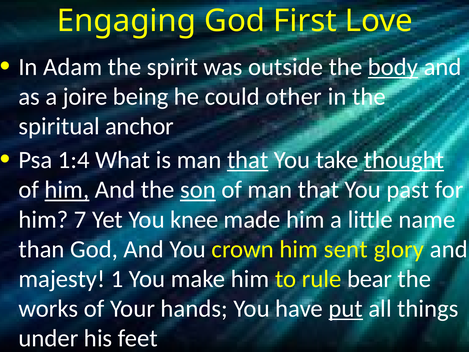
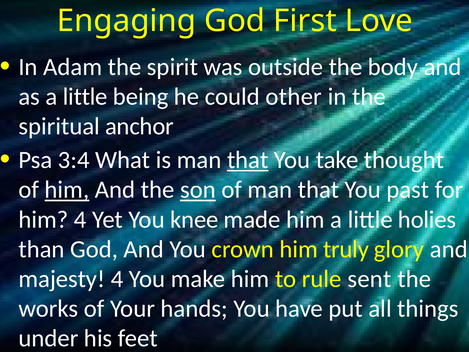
body underline: present -> none (393, 67)
as a joire: joire -> little (85, 97)
1:4: 1:4 -> 3:4 (74, 160)
thought underline: present -> none (404, 160)
him 7: 7 -> 4 (80, 219)
name: name -> holies (427, 219)
sent: sent -> truly (346, 249)
majesty 1: 1 -> 4 (117, 279)
bear: bear -> sent (369, 279)
put underline: present -> none (346, 308)
